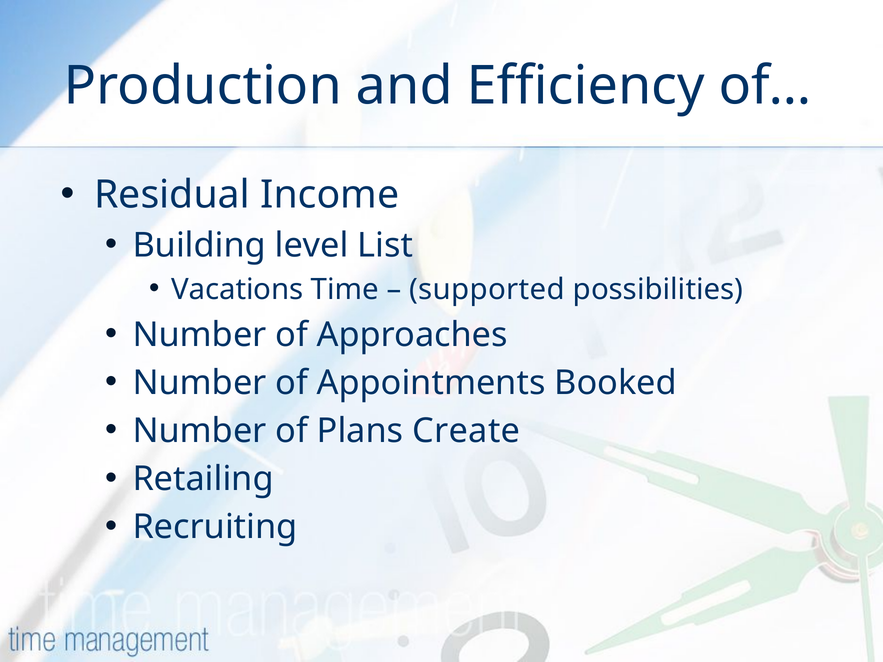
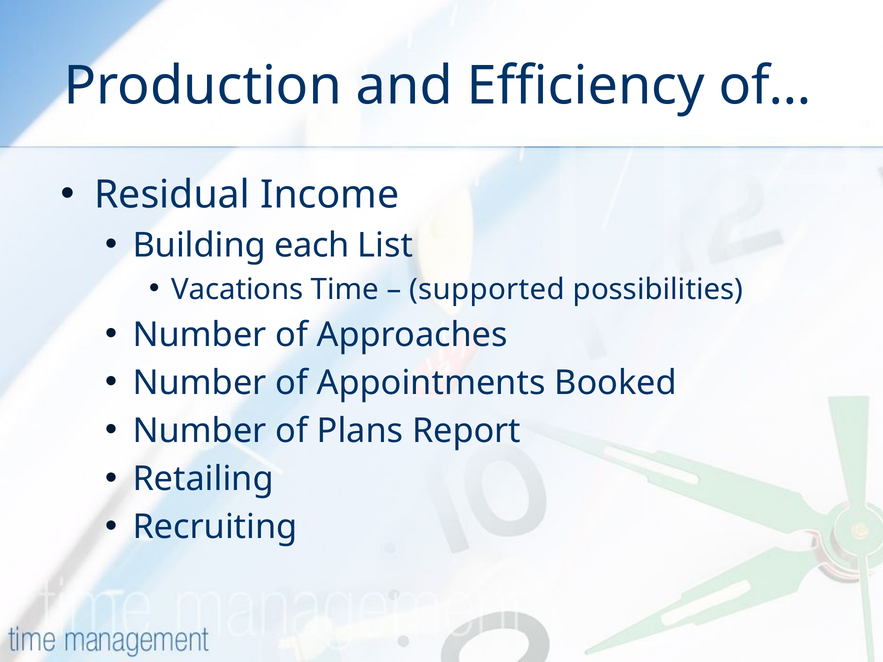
level: level -> each (312, 246)
Create: Create -> Report (466, 431)
